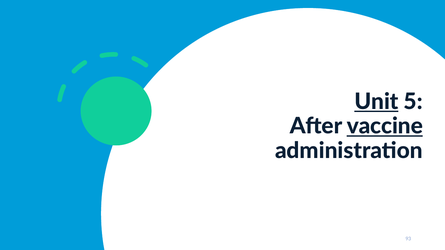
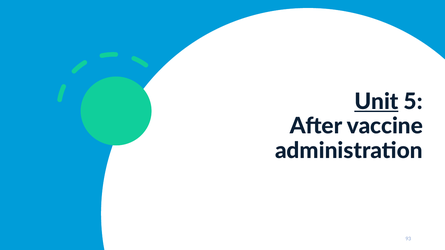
vaccine underline: present -> none (385, 126)
